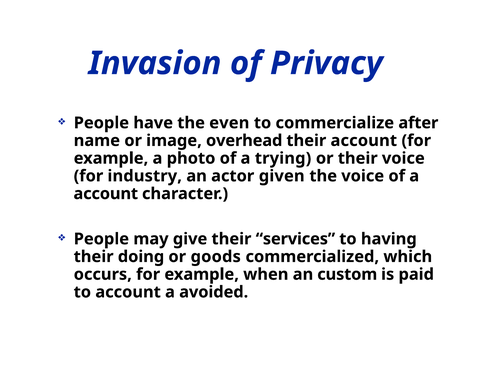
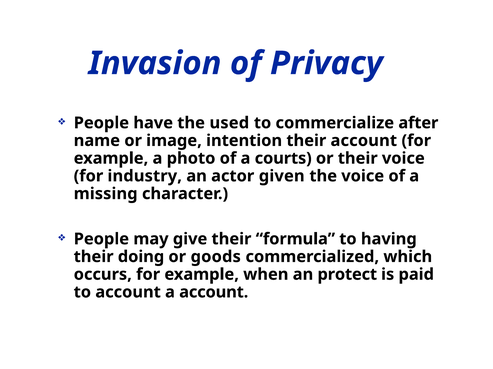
even: even -> used (229, 123)
overhead: overhead -> intention (244, 141)
trying: trying -> courts (283, 159)
account: account -> missing (106, 194)
services: services -> formula (295, 239)
custom: custom -> protect (347, 275)
a avoided: avoided -> account (214, 293)
